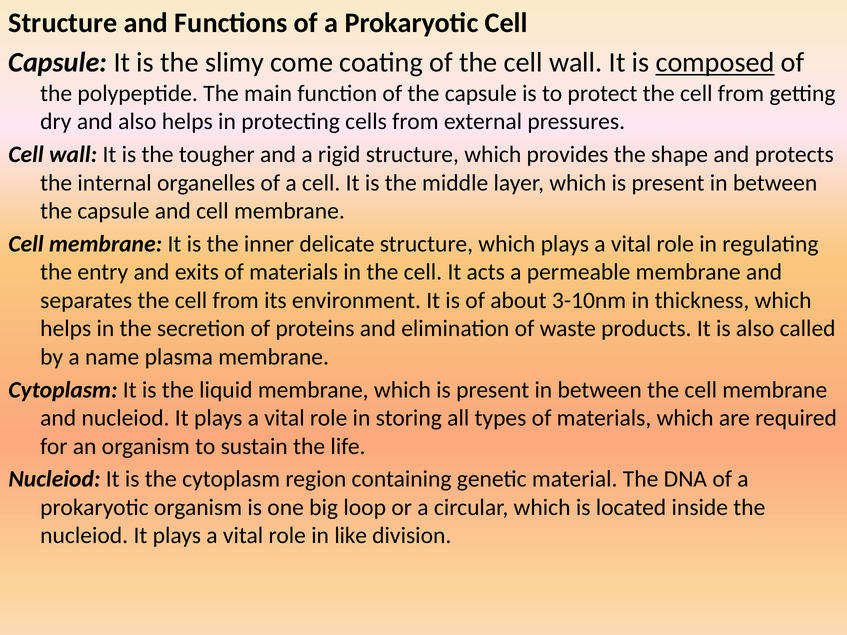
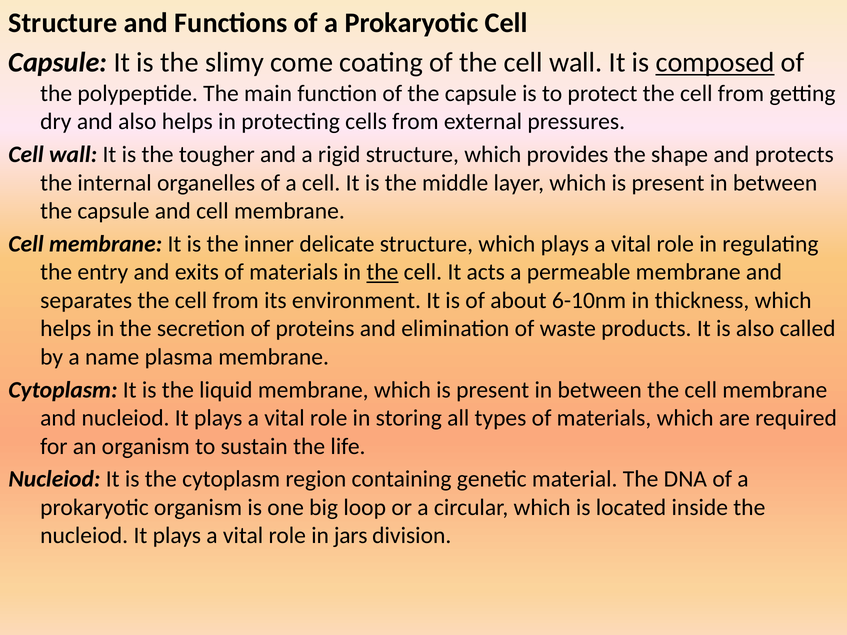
the underline: none -> present (382, 272)
3-10nm: 3-10nm -> 6-10nm (589, 301)
like: like -> jars (351, 536)
